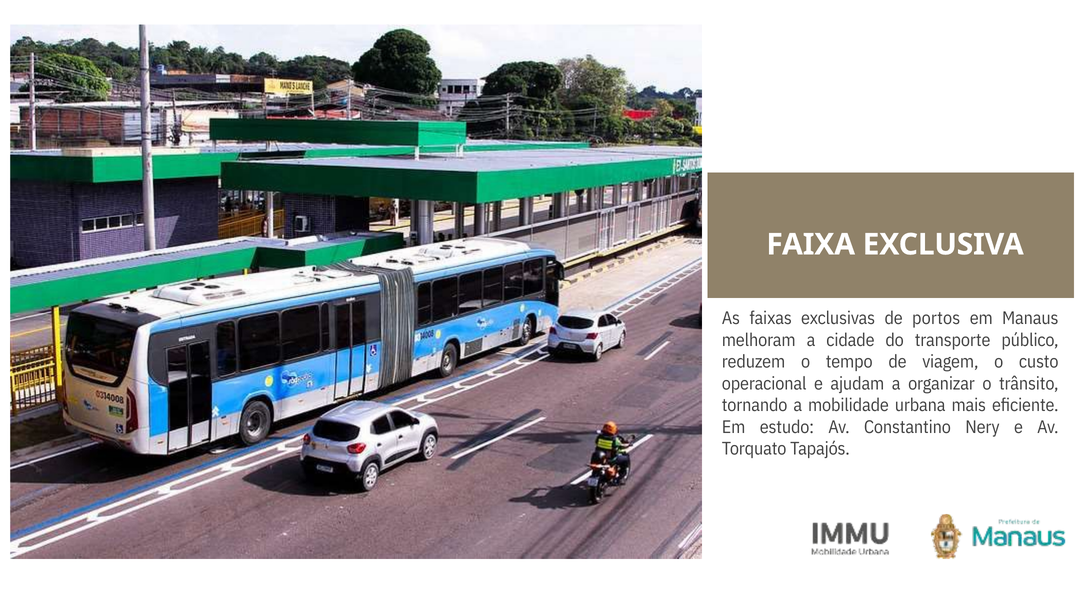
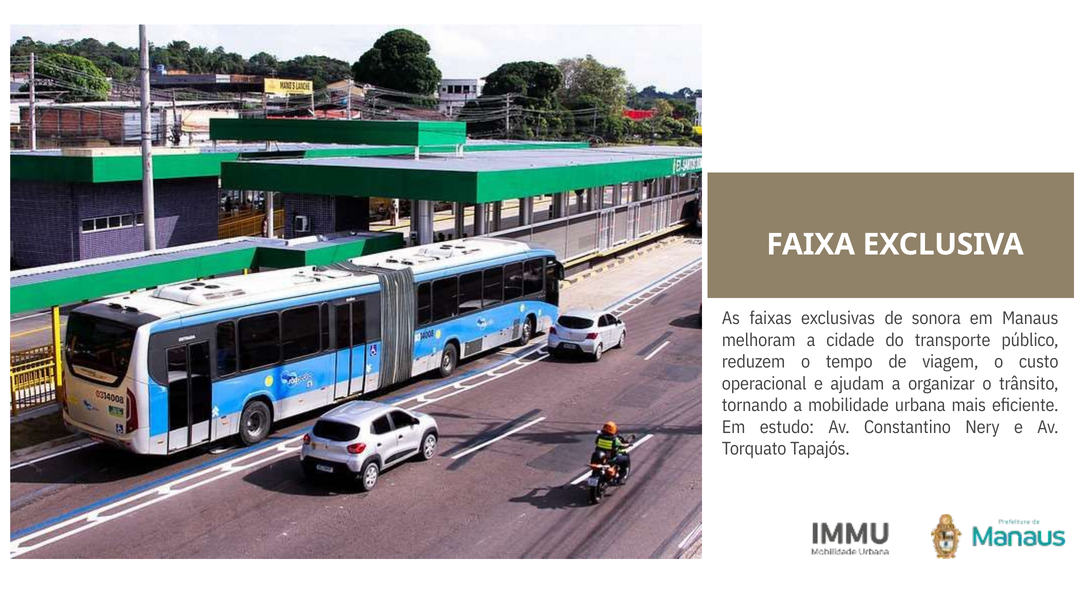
portos: portos -> sonora (936, 318)
